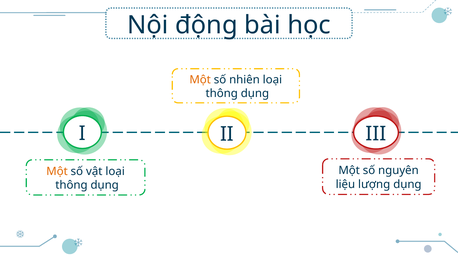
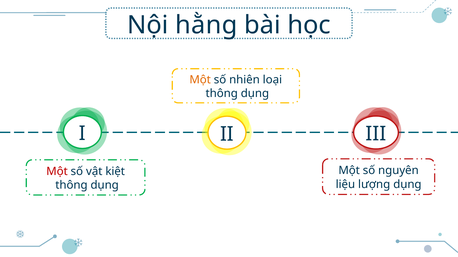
động: động -> hằng (206, 25)
Một colour: orange -> red (57, 172)
vật loại: loại -> kiệt (115, 172)
